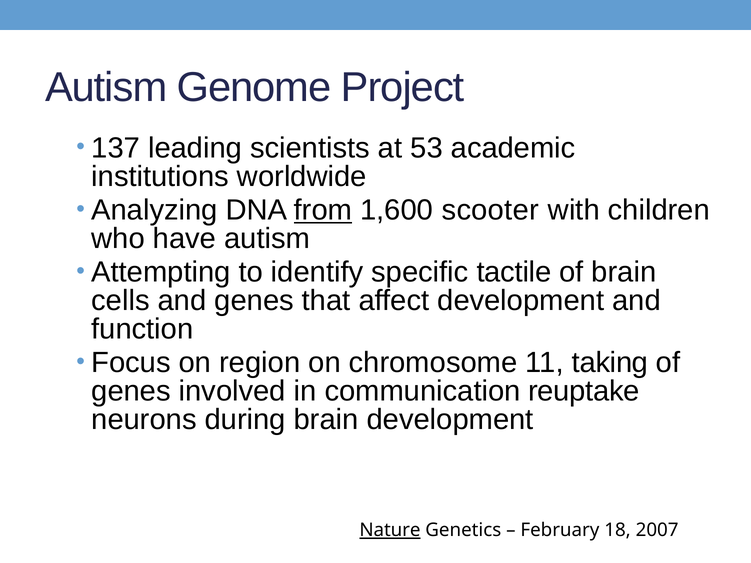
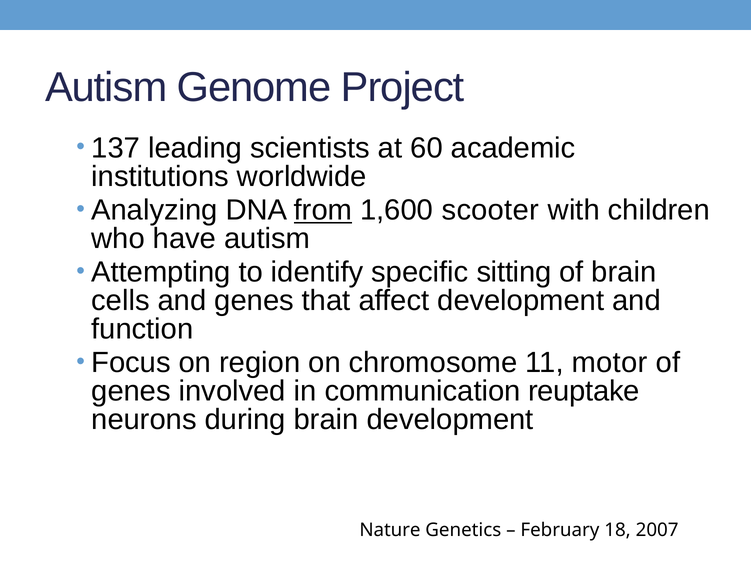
53: 53 -> 60 (427, 148)
tactile: tactile -> sitting (514, 272)
taking: taking -> motor (610, 363)
Nature underline: present -> none (390, 530)
